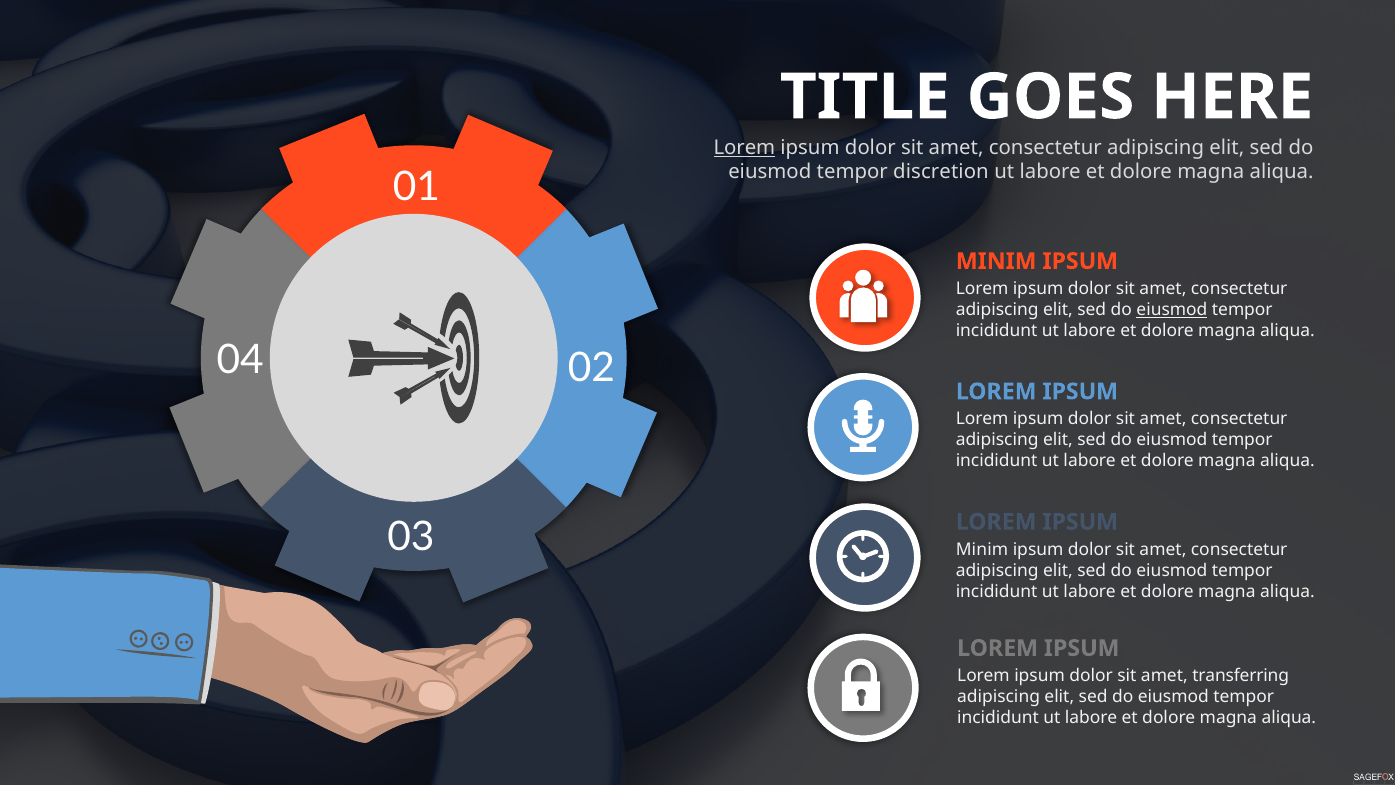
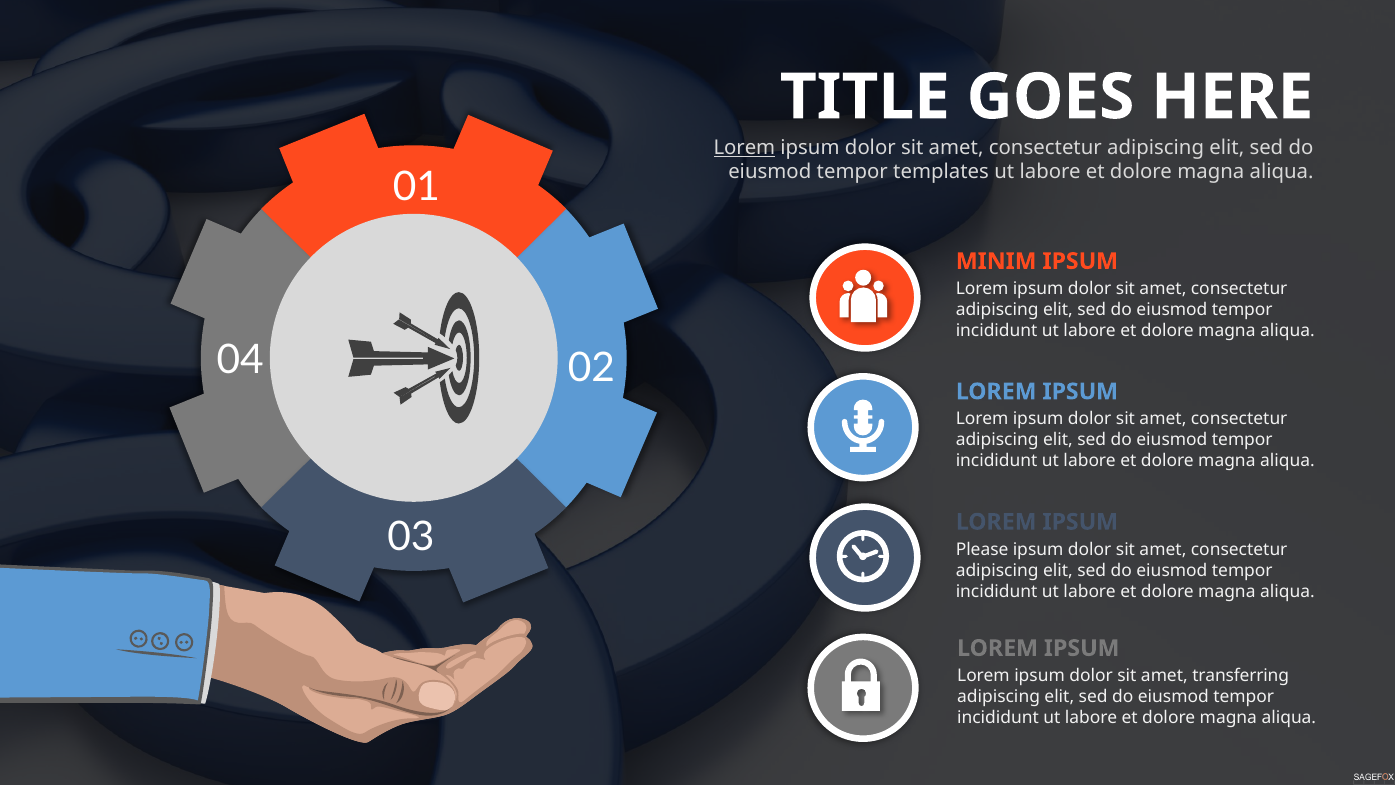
discretion: discretion -> templates (941, 172)
eiusmod underline: present -> none (1172, 310)
Minim: Minim -> Please (982, 549)
